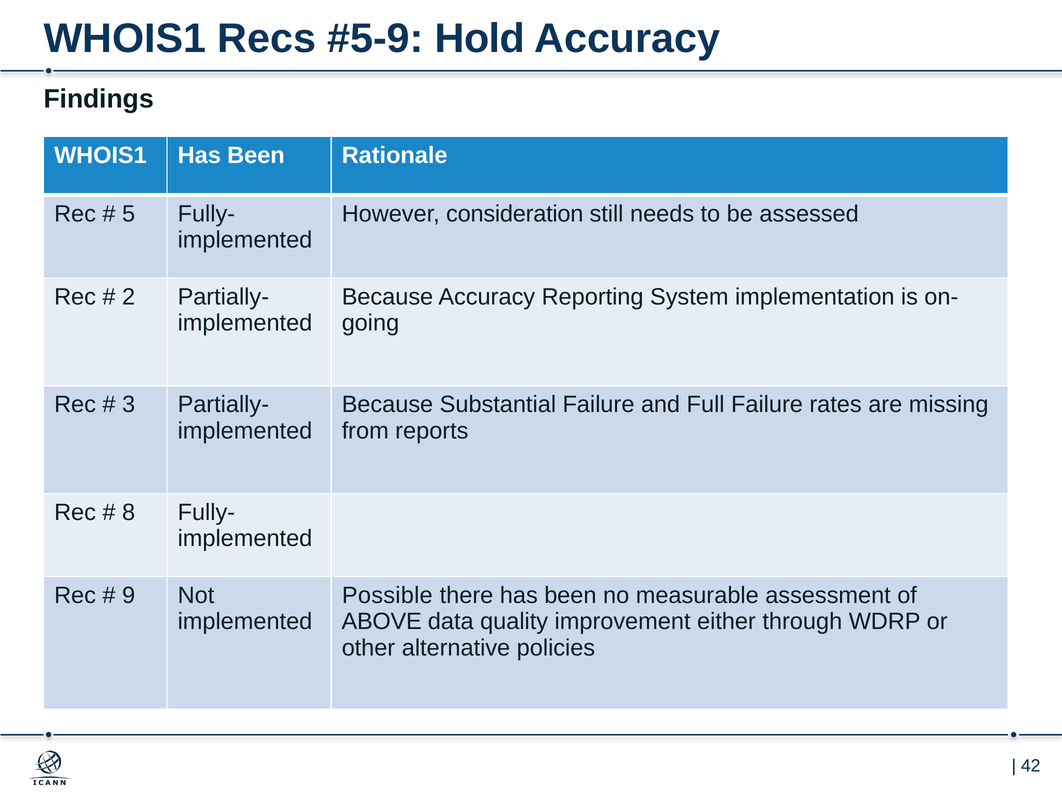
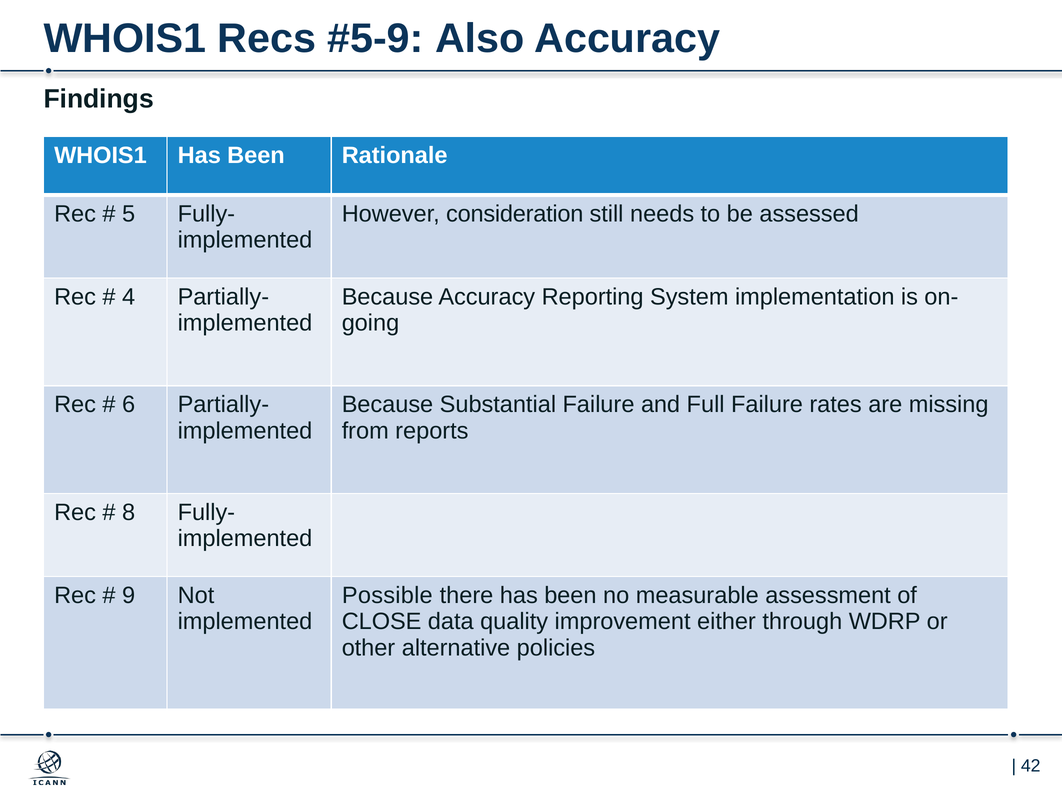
Hold: Hold -> Also (480, 38)
2: 2 -> 4 (129, 297)
3: 3 -> 6 (129, 404)
ABOVE: ABOVE -> CLOSE (382, 621)
